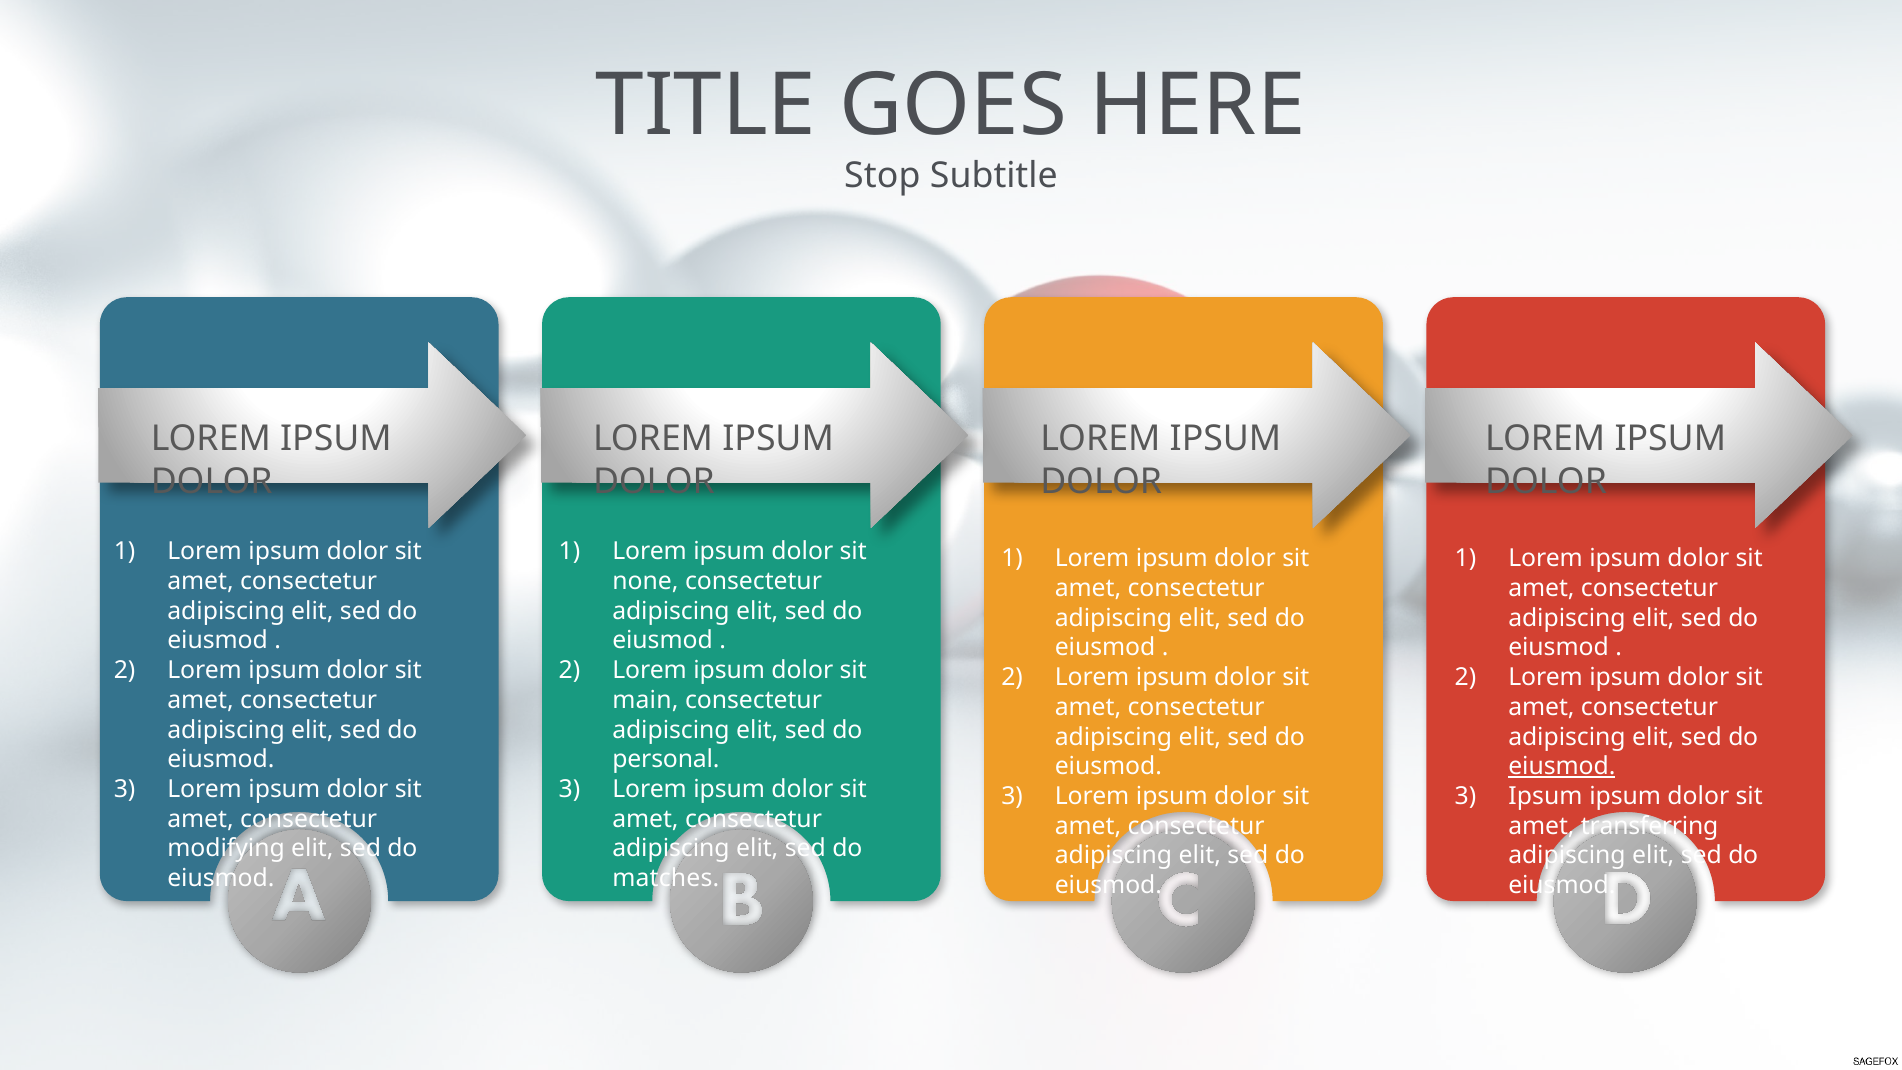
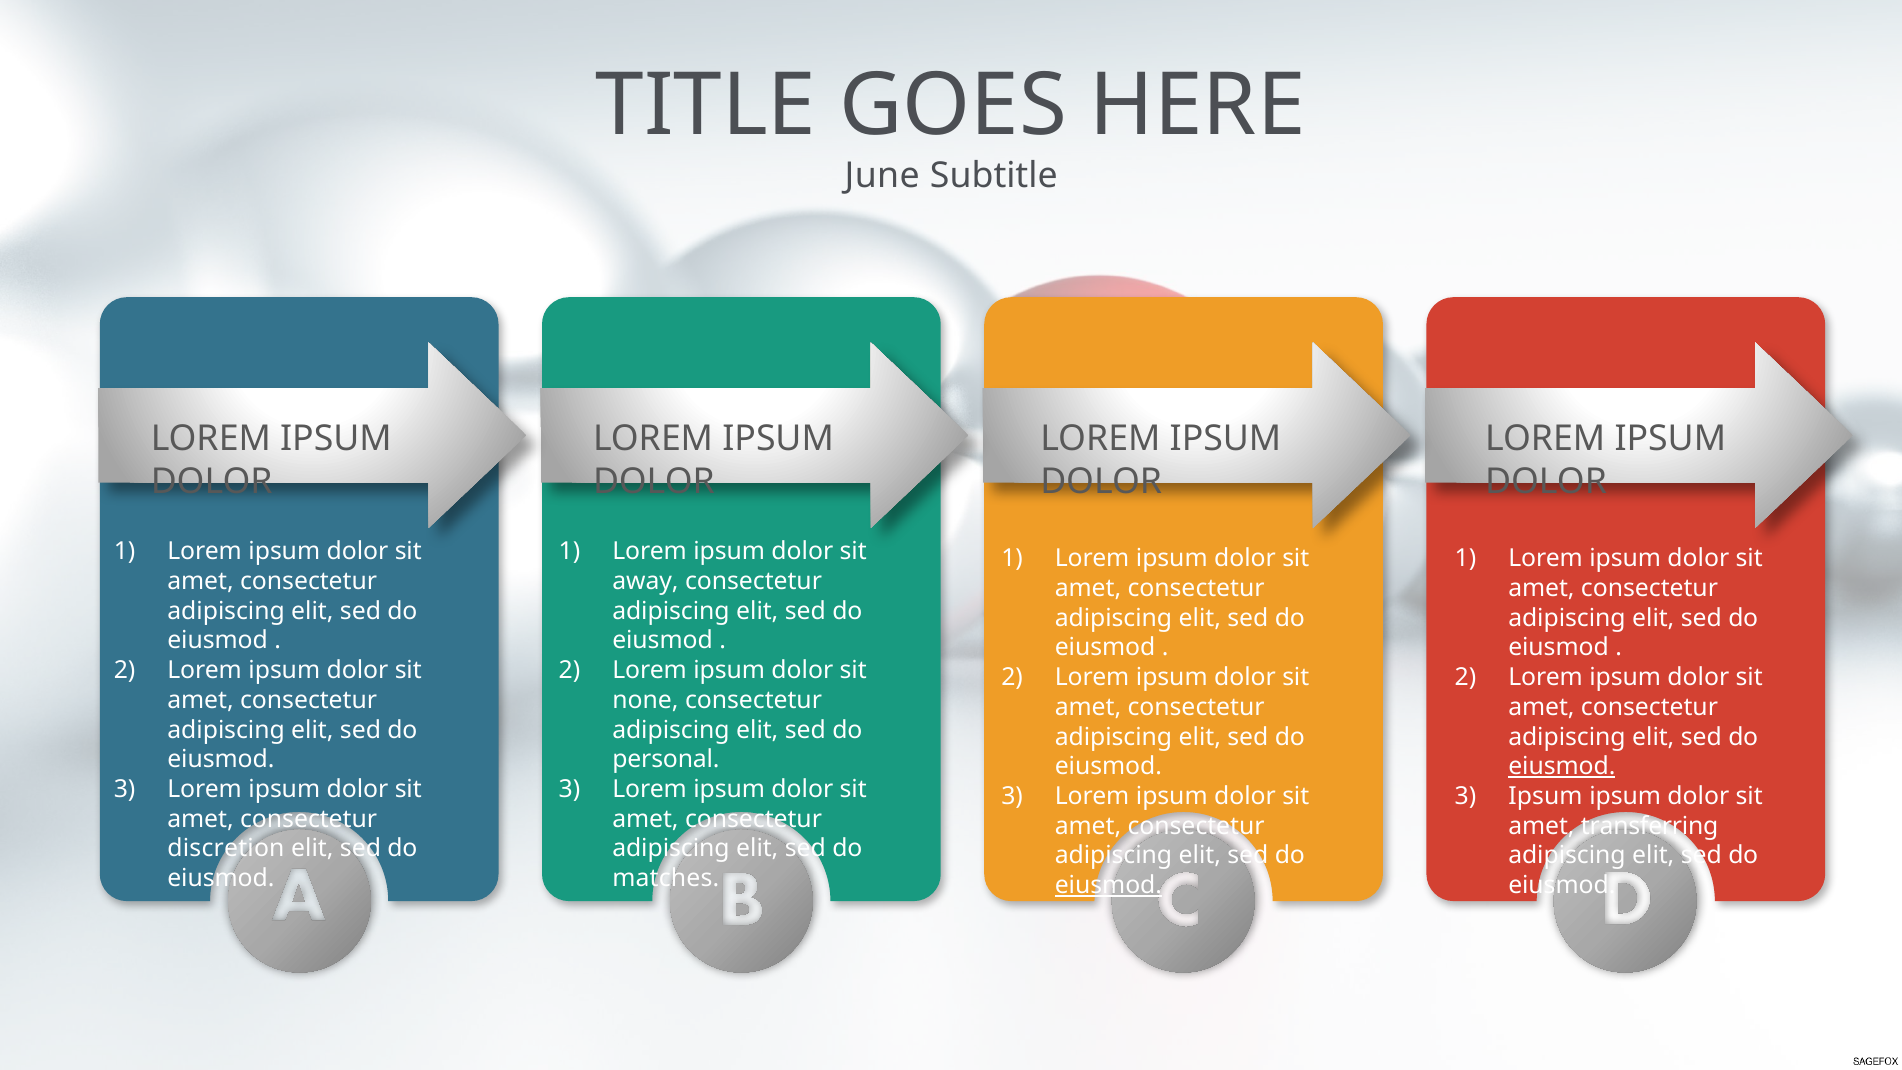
Stop: Stop -> June (882, 176)
none: none -> away (645, 581)
main: main -> none (645, 700)
modifying: modifying -> discretion (226, 849)
eiusmod underline: none -> present (1108, 885)
